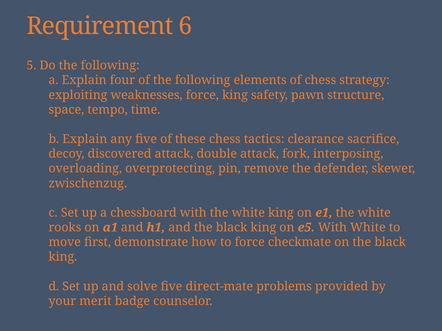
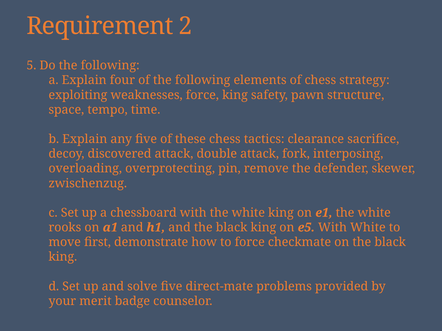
6: 6 -> 2 (185, 26)
